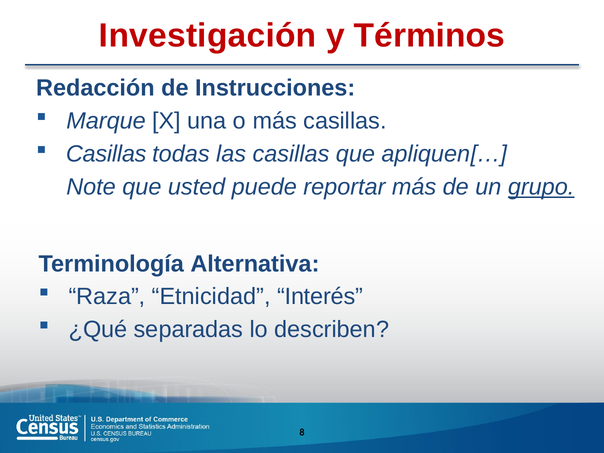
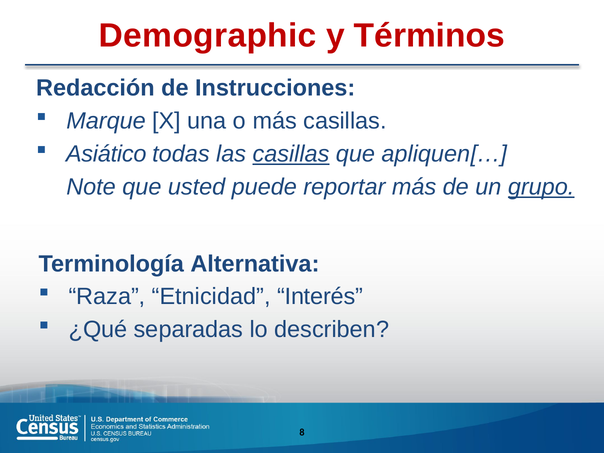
Investigación: Investigación -> Demographic (208, 36)
Casillas: Casillas -> Asiático (106, 154)
casillas underline: none -> present (291, 154)
